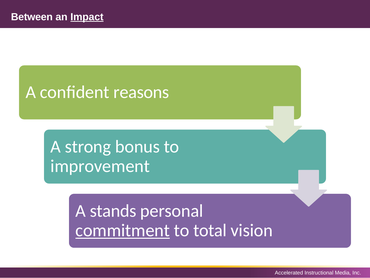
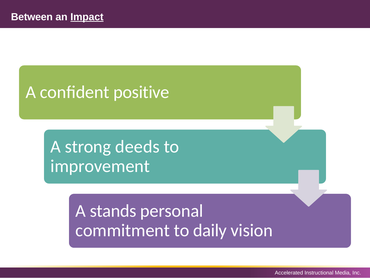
reasons: reasons -> positive (141, 92)
bonus: bonus -> deeds (137, 146)
commitment underline: present -> none (123, 230)
total: total -> daily (210, 230)
